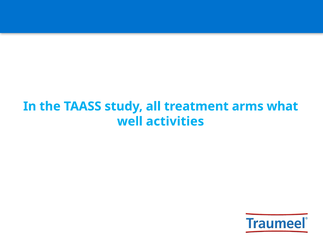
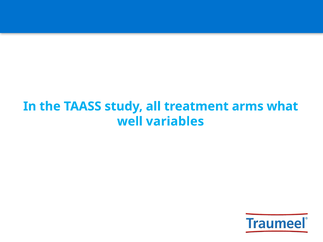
activities: activities -> variables (175, 122)
